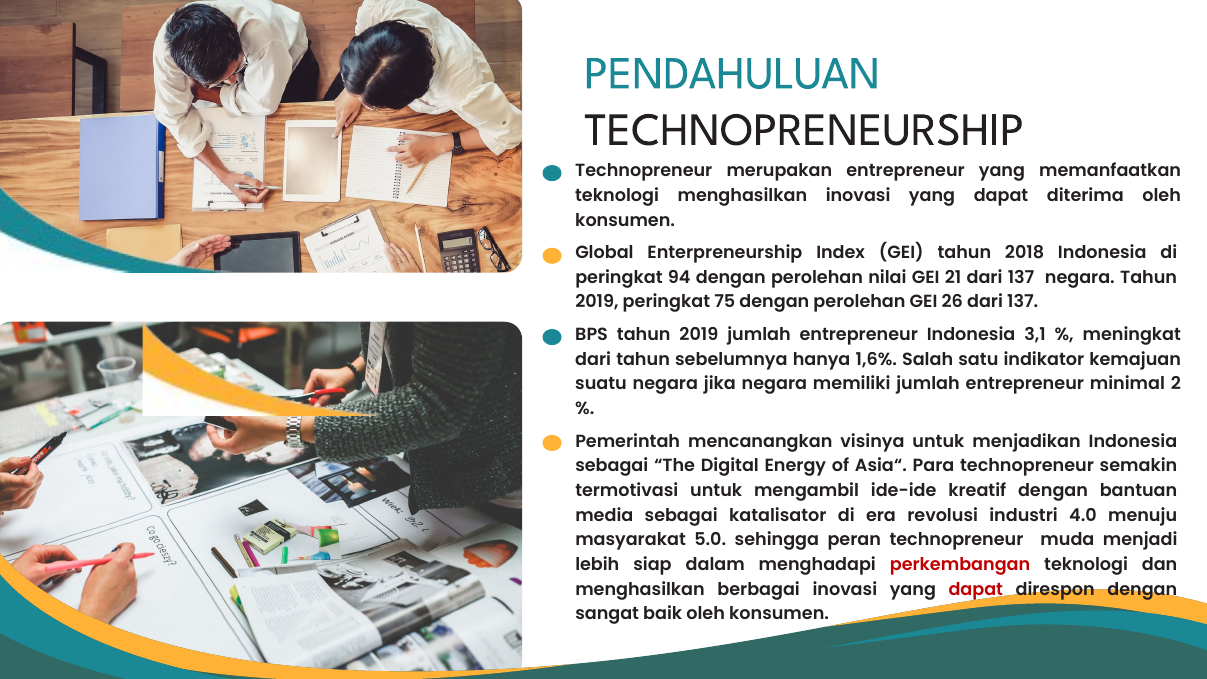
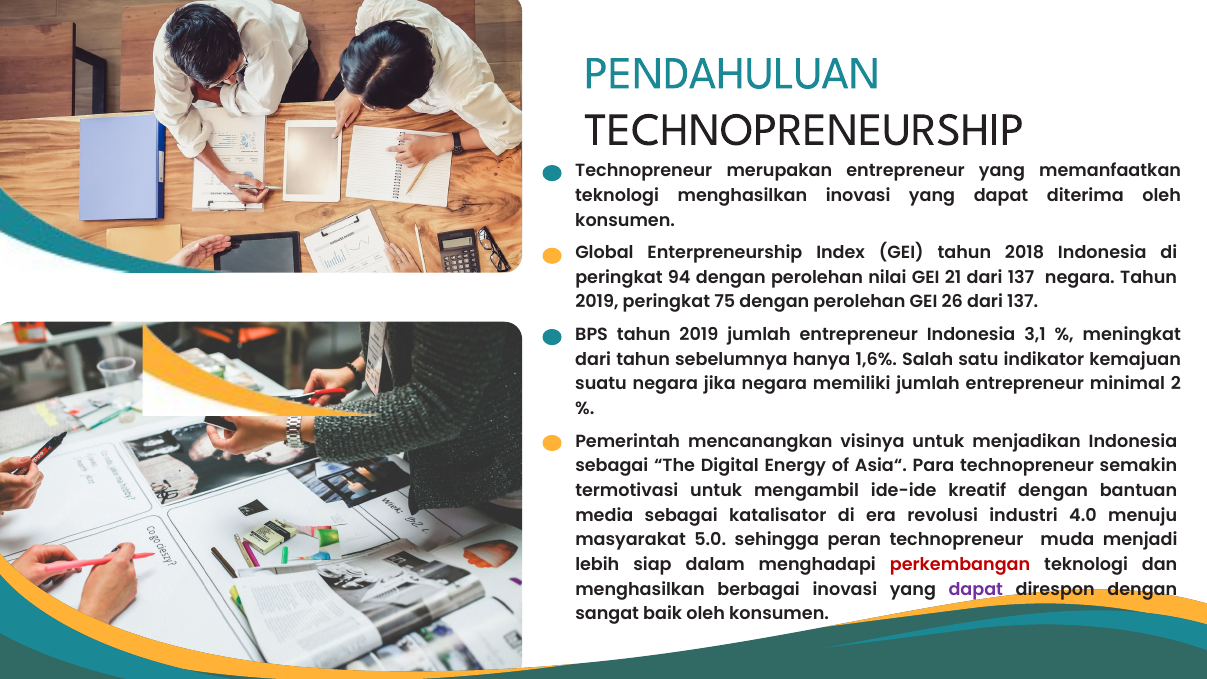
dapat colour: red -> purple (976, 589)
